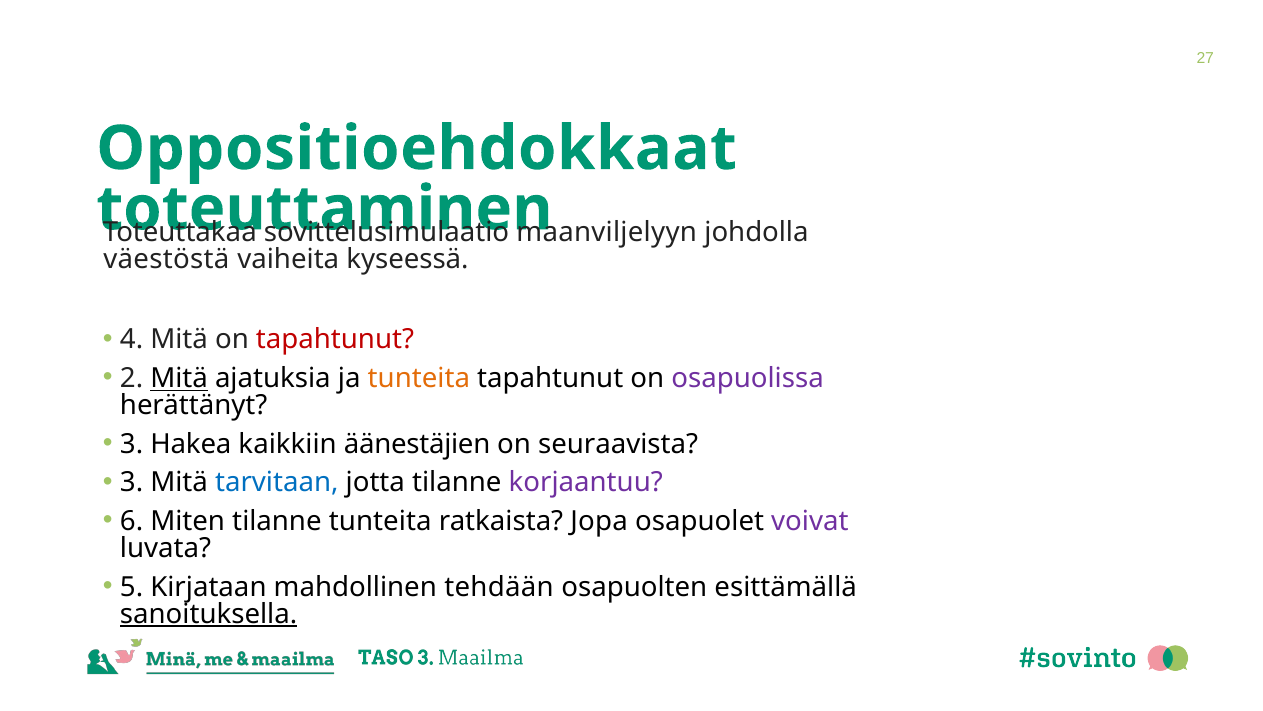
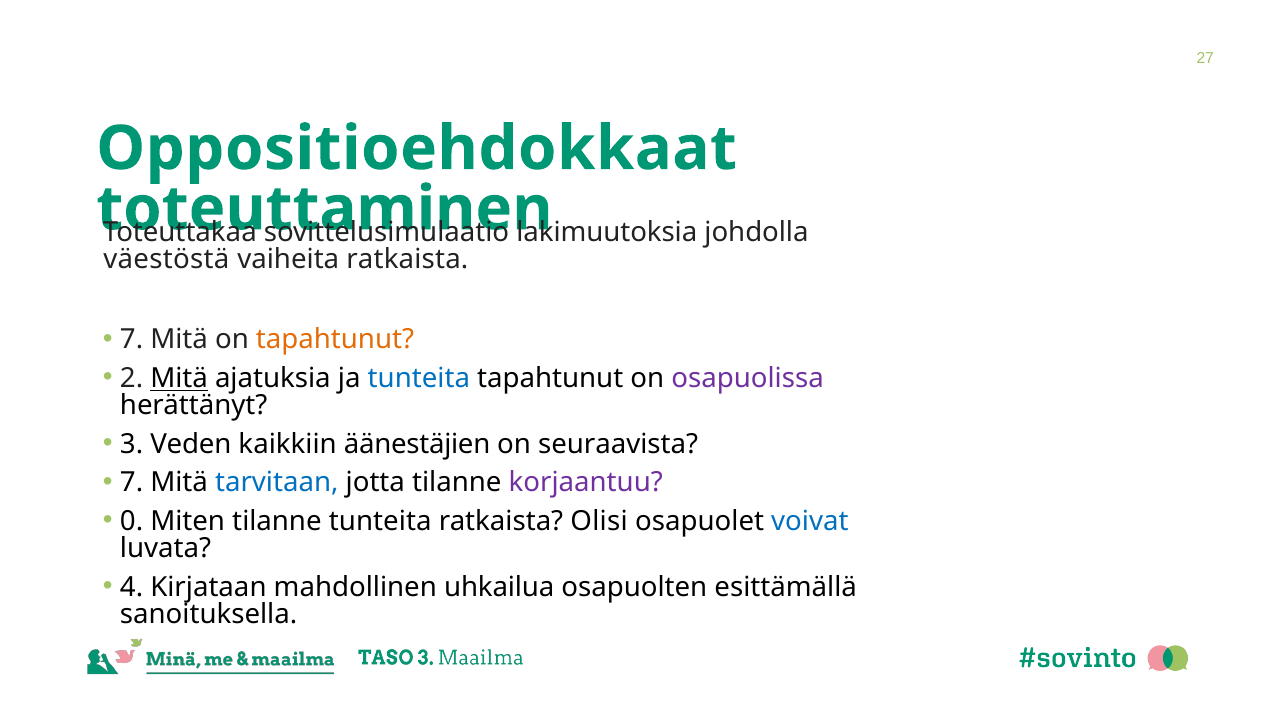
maanviljelyyn: maanviljelyyn -> lakimuutoksia (607, 232)
vaiheita kyseessä: kyseessä -> ratkaista (407, 259)
4: 4 -> 7 (132, 339)
tapahtunut colour: red -> orange (335, 339)
tunteita colour: orange -> blue (419, 378)
Hakea: Hakea -> Veden (191, 444)
3: 3 -> 7 (132, 482)
6: 6 -> 0 (132, 521)
Jopa: Jopa -> Olisi (599, 521)
voivat colour: purple -> blue (810, 521)
5: 5 -> 4 (132, 587)
tehdään: tehdään -> uhkailua (499, 587)
sanoituksella underline: present -> none (209, 613)
